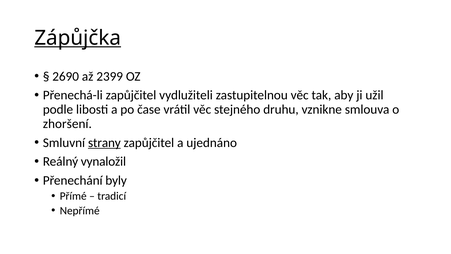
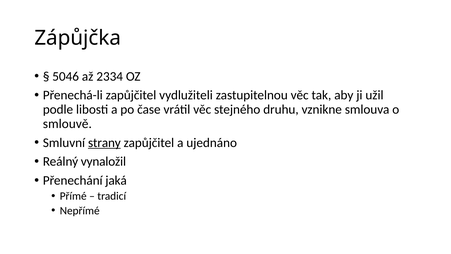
Zápůjčka underline: present -> none (78, 38)
2690: 2690 -> 5046 (66, 76)
2399: 2399 -> 2334 (110, 76)
zhoršení: zhoršení -> smlouvě (67, 124)
byly: byly -> jaká (116, 180)
